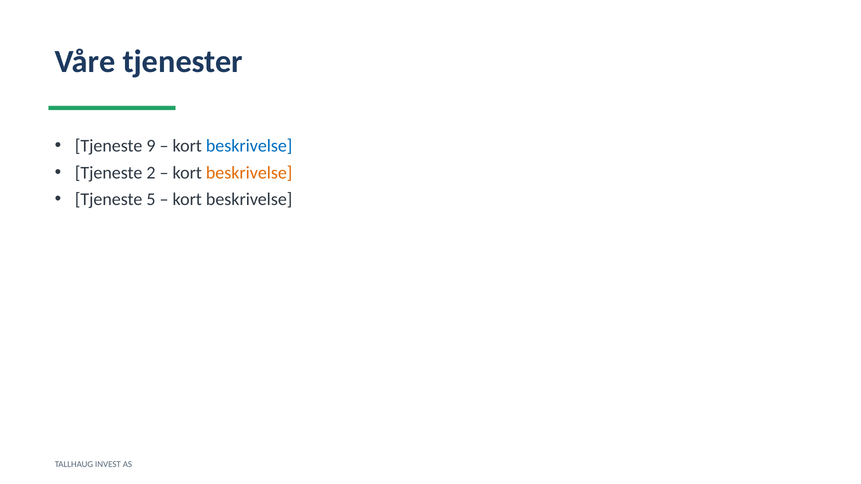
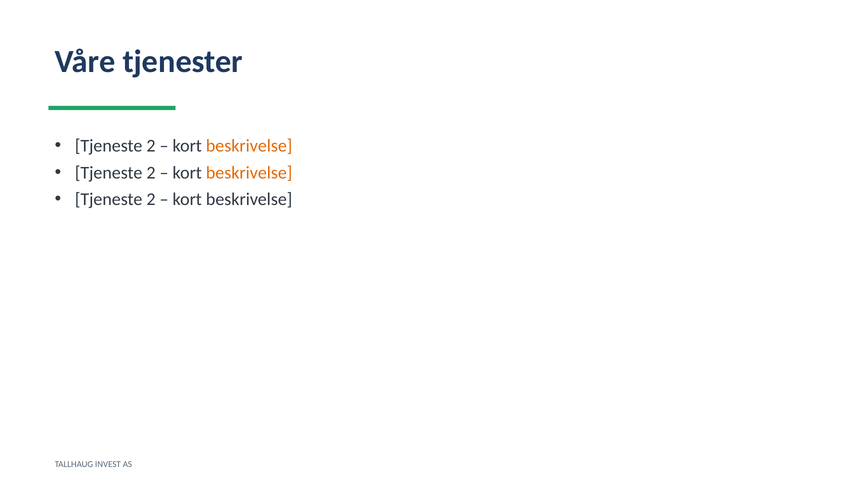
9: 9 -> 2 (151, 146)
beskrivelse colour: blue -> orange (249, 146)
5: 5 -> 2 (151, 200)
